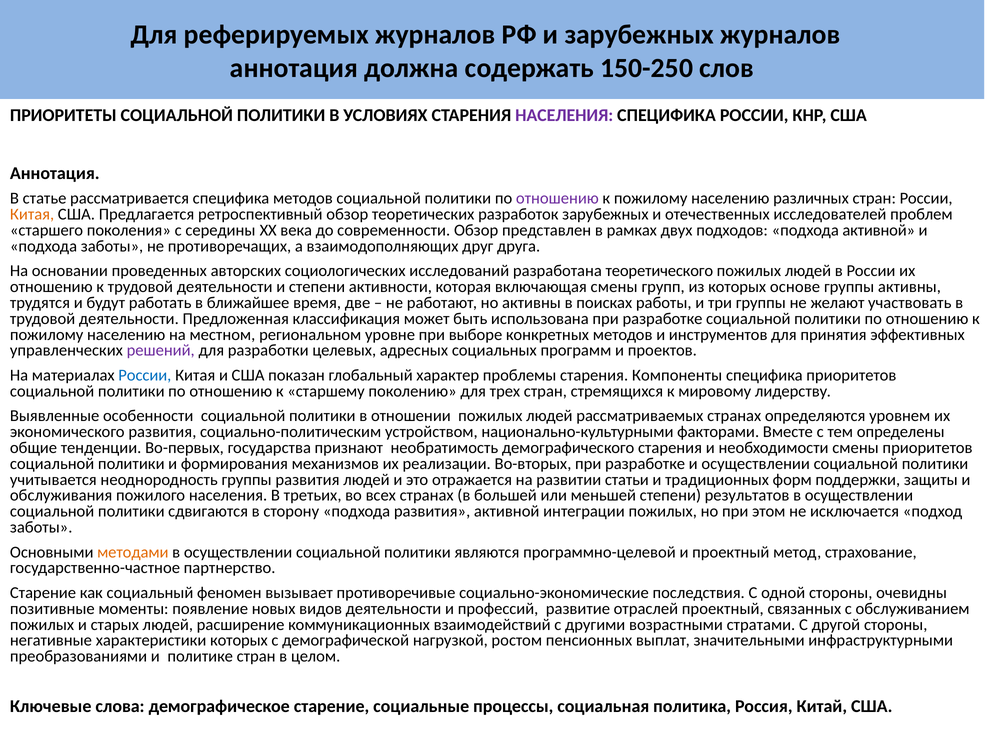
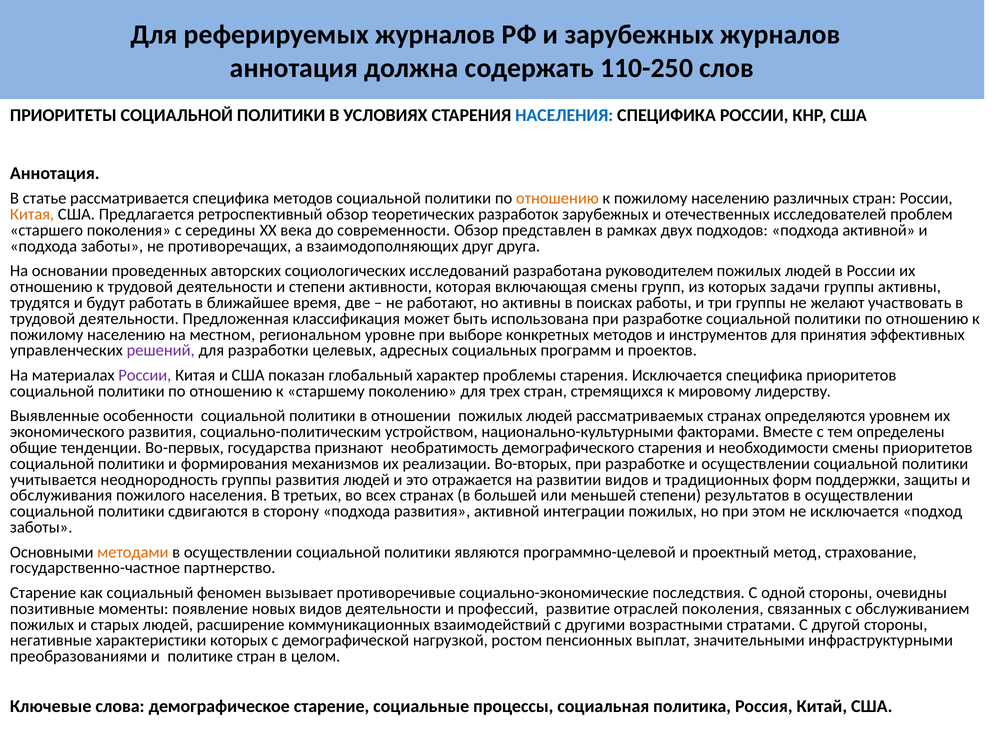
150-250: 150-250 -> 110-250 (647, 68)
НАСЕЛЕНИЯ colour: purple -> blue (564, 115)
отношению colour: purple -> orange (557, 198)
теоретического: теоретического -> руководителем (659, 271)
основе: основе -> задачи (795, 287)
России colour: blue -> purple (145, 375)
старения Компоненты: Компоненты -> Исключается (677, 375)
развитии статьи: статьи -> видов (627, 480)
отраслей проектный: проектный -> поколения (723, 609)
